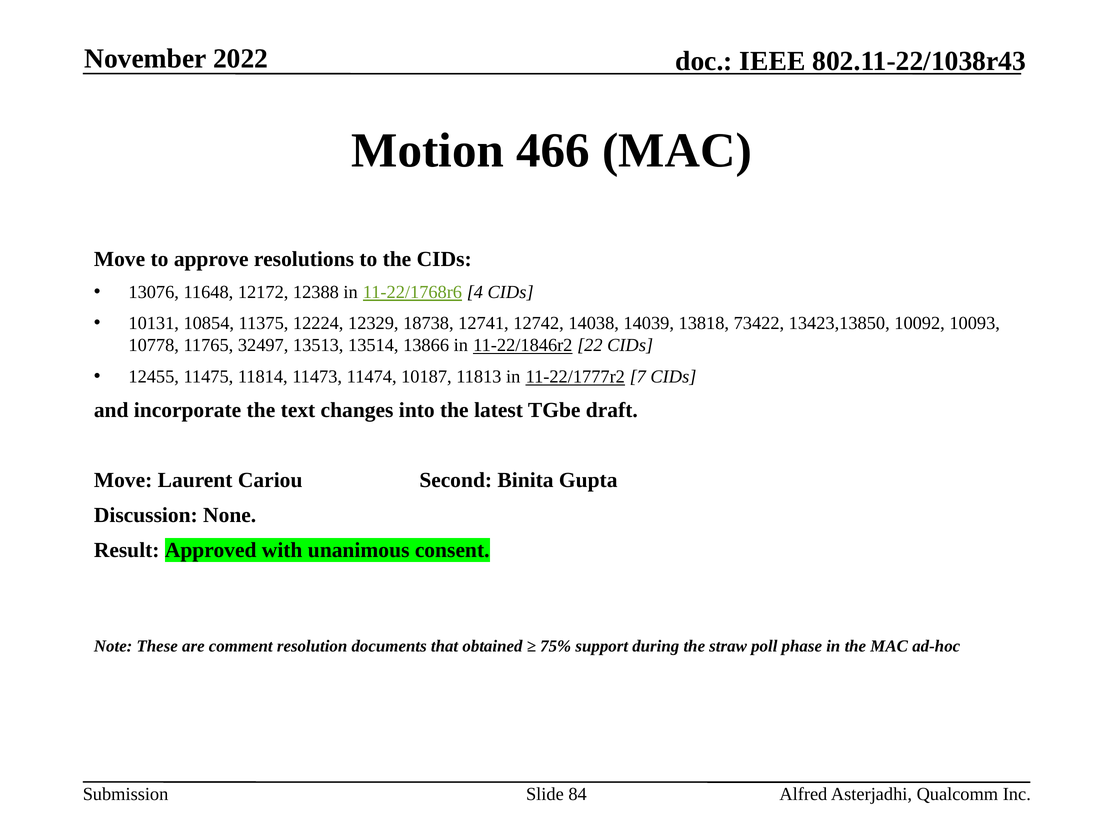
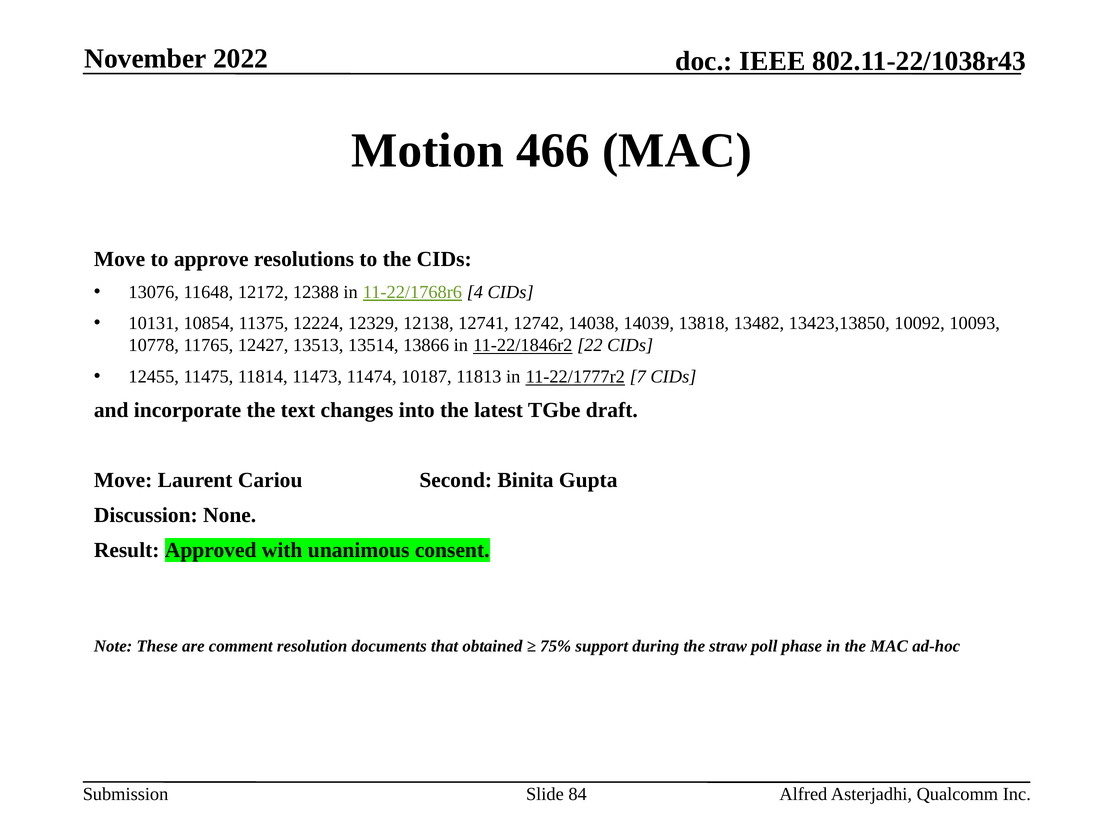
18738: 18738 -> 12138 (428, 323)
73422: 73422 -> 13482 (759, 323)
32497: 32497 -> 12427 (263, 345)
